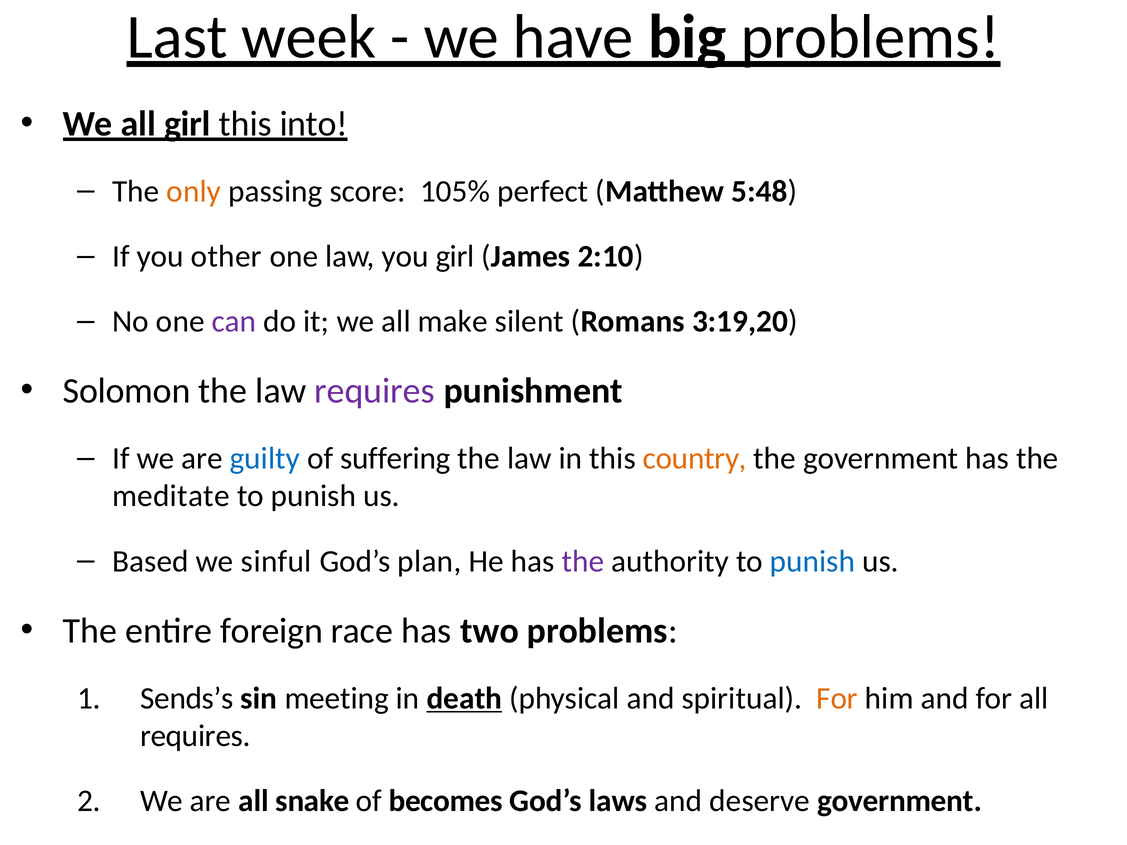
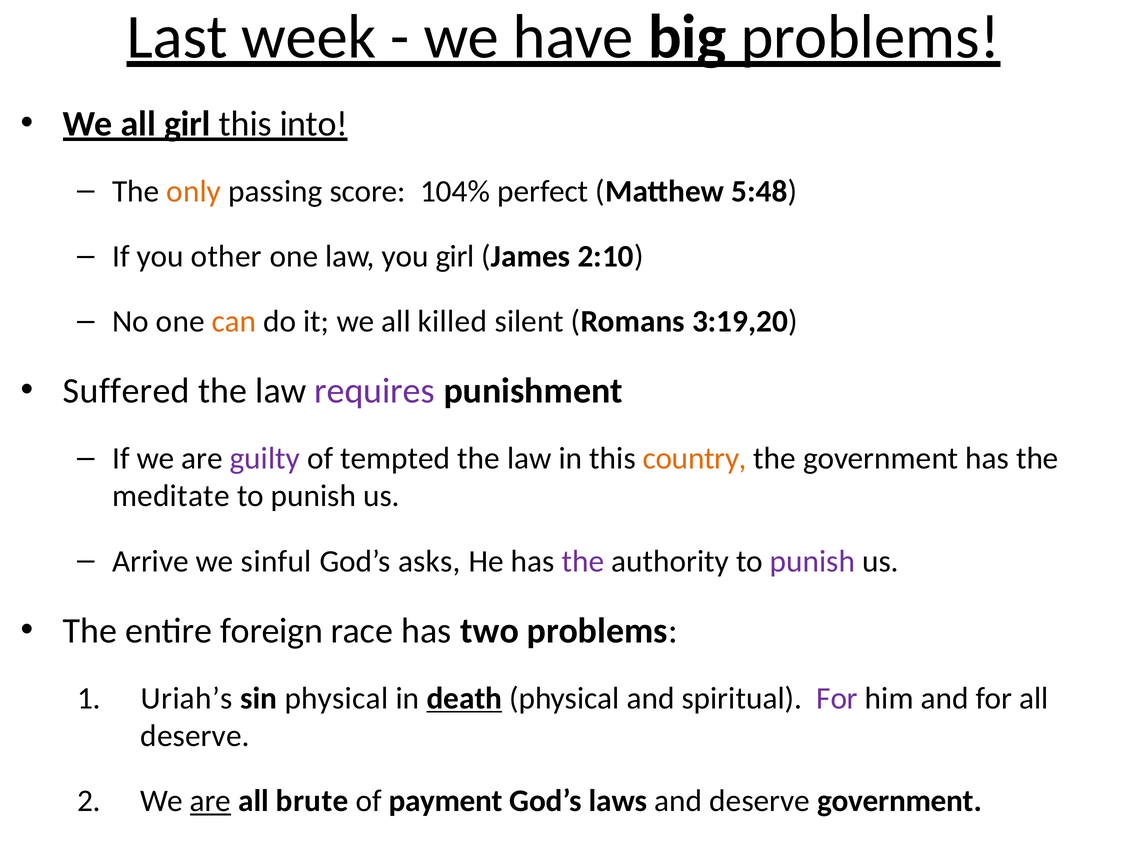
105%: 105% -> 104% (455, 191)
can colour: purple -> orange (234, 322)
make: make -> killed (453, 322)
Solomon: Solomon -> Suffered (126, 391)
guilty colour: blue -> purple (265, 459)
suffering: suffering -> tempted (395, 459)
Based: Based -> Arrive (150, 561)
plan: plan -> asks (429, 561)
punish colour: blue -> purple (813, 561)
Sends’s: Sends’s -> Uriah’s (187, 698)
sin meeting: meeting -> physical (336, 698)
For colour: orange -> purple (837, 698)
requires: requires -> deserve (195, 736)
are underline: none -> present (210, 801)
snake: snake -> brute (312, 801)
becomes: becomes -> payment (446, 801)
